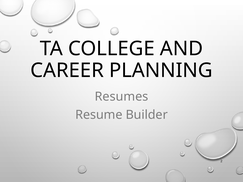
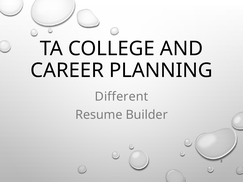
Resumes: Resumes -> Different (121, 97)
